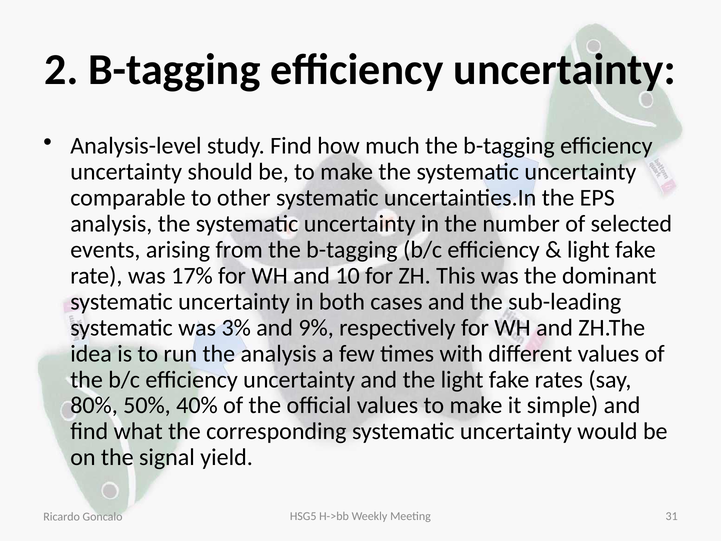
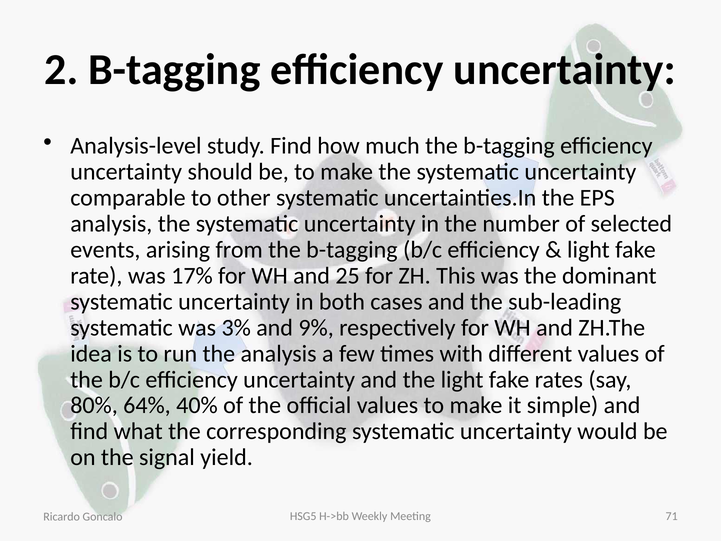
10: 10 -> 25 (348, 276)
50%: 50% -> 64% (147, 405)
31: 31 -> 71 (672, 516)
